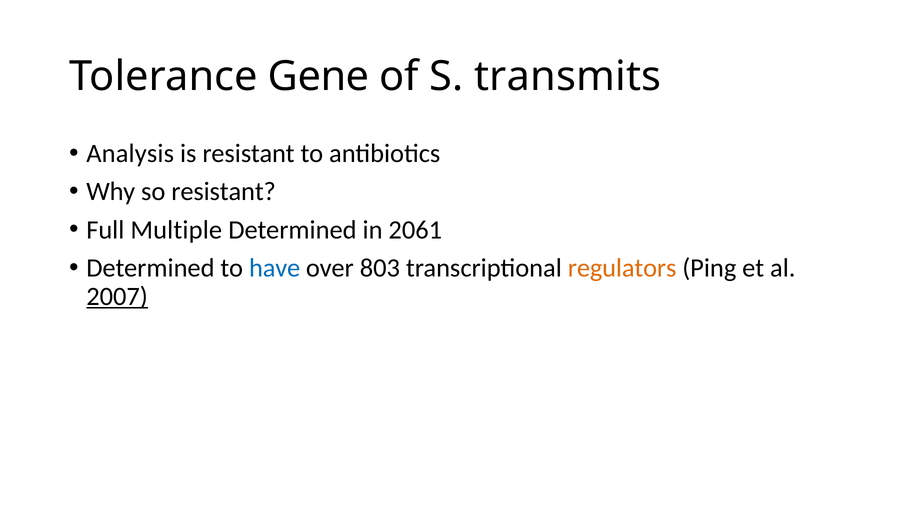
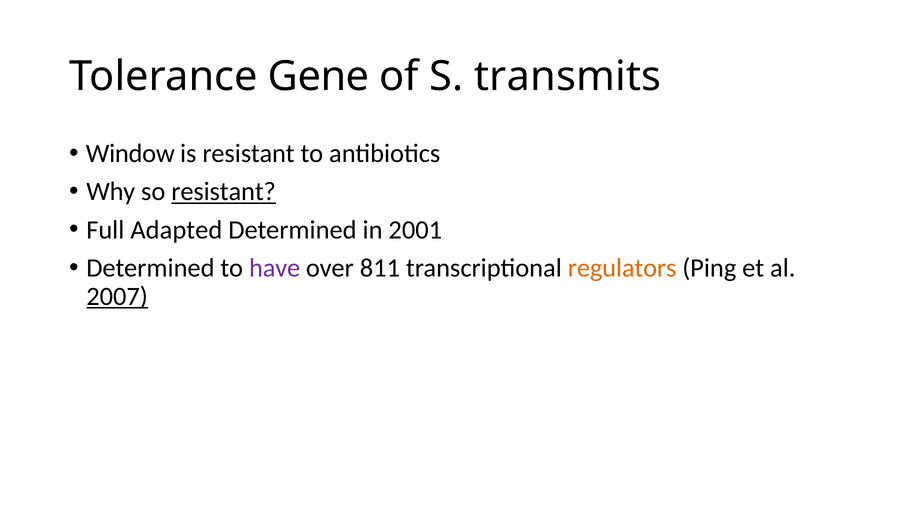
Analysis: Analysis -> Window (130, 154)
resistant underline: none -> present (224, 192)
Multiple: Multiple -> Adapted (176, 230)
2061: 2061 -> 2001 (415, 230)
have colour: blue -> purple (275, 268)
803: 803 -> 811 (380, 268)
